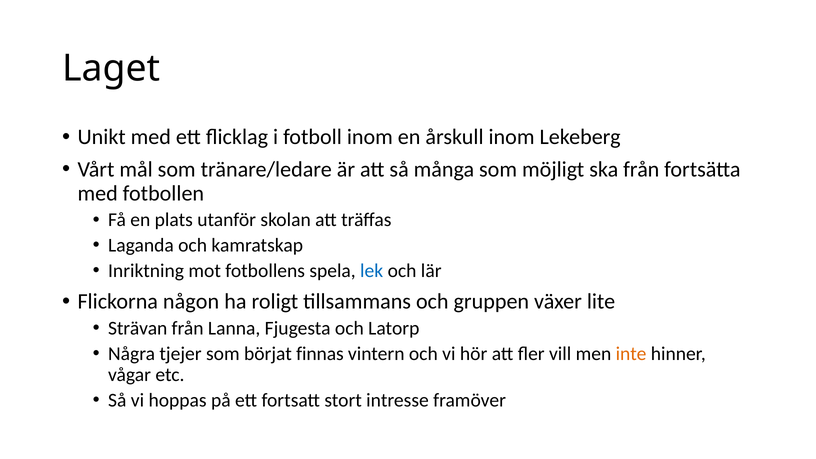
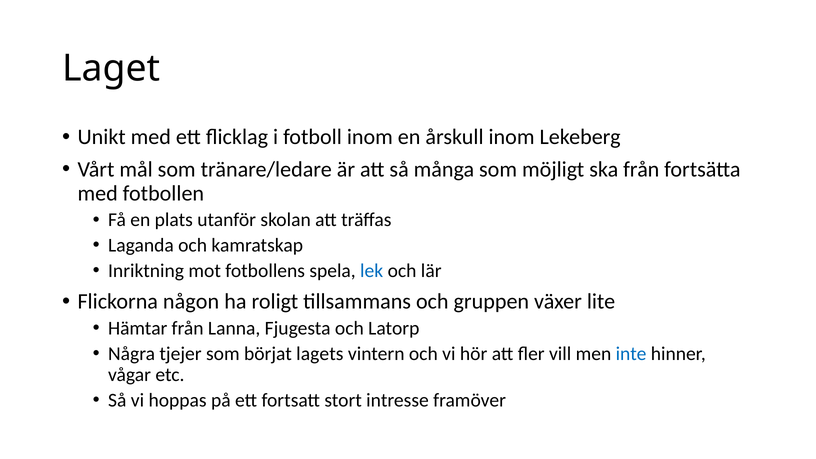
Strävan: Strävan -> Hämtar (138, 328)
finnas: finnas -> lagets (320, 354)
inte colour: orange -> blue (631, 354)
